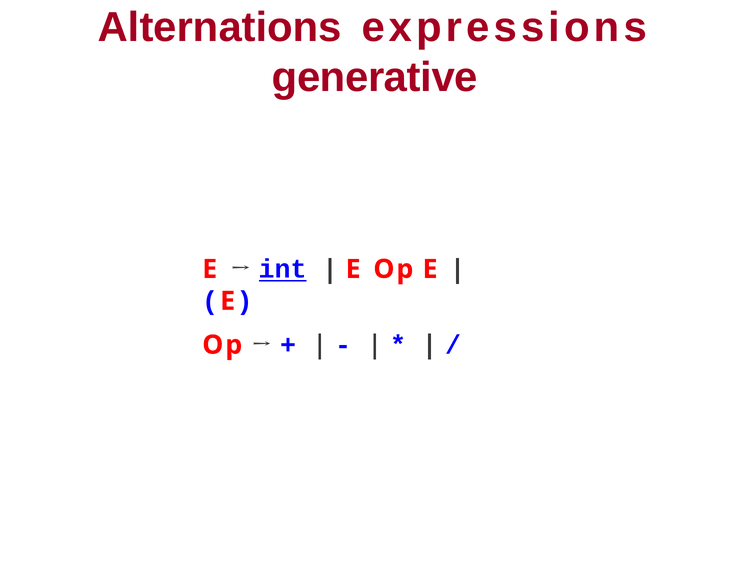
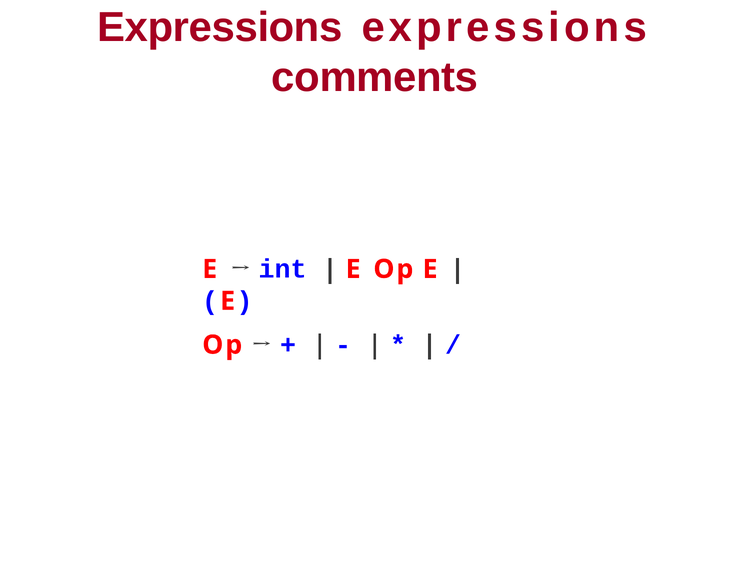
Alternations: Alternations -> Expressions (220, 27)
generative: generative -> comments (375, 78)
int underline: present -> none (283, 269)
